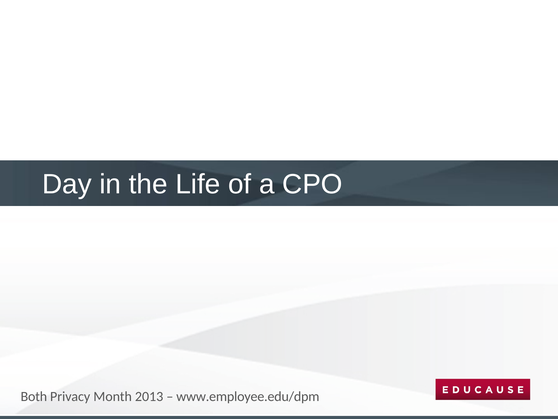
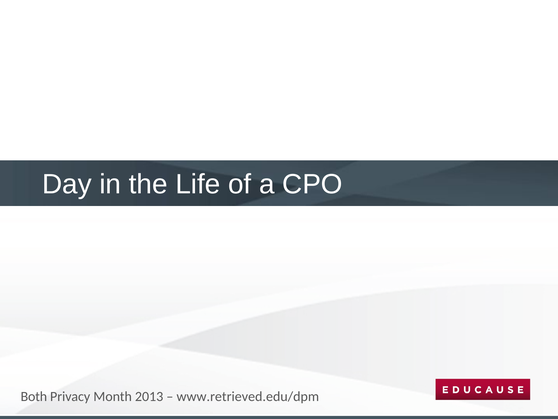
www.employee.edu/dpm: www.employee.edu/dpm -> www.retrieved.edu/dpm (248, 396)
